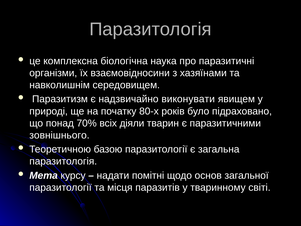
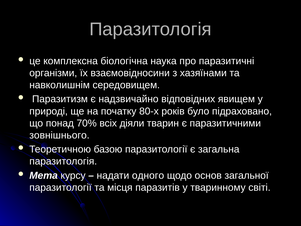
виконувати: виконувати -> відповідних (188, 99)
помітні: помітні -> одного (148, 175)
